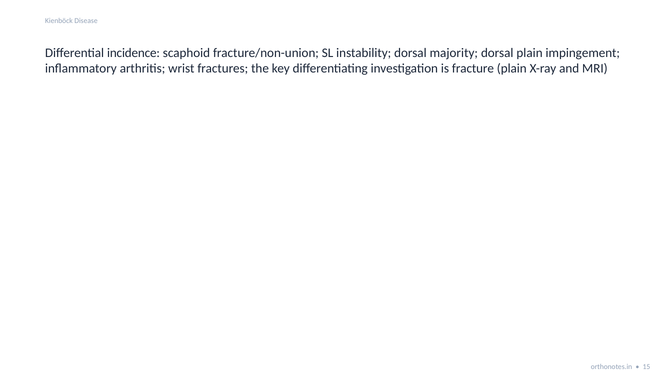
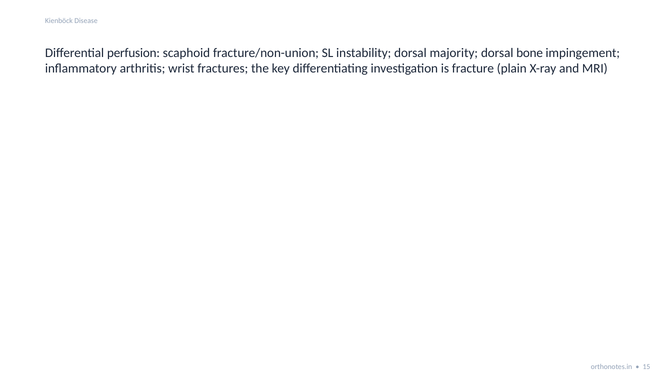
incidence: incidence -> perfusion (133, 53)
dorsal plain: plain -> bone (530, 53)
